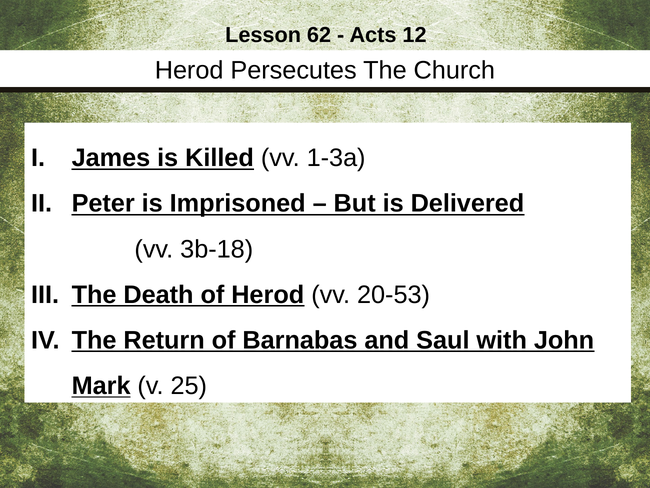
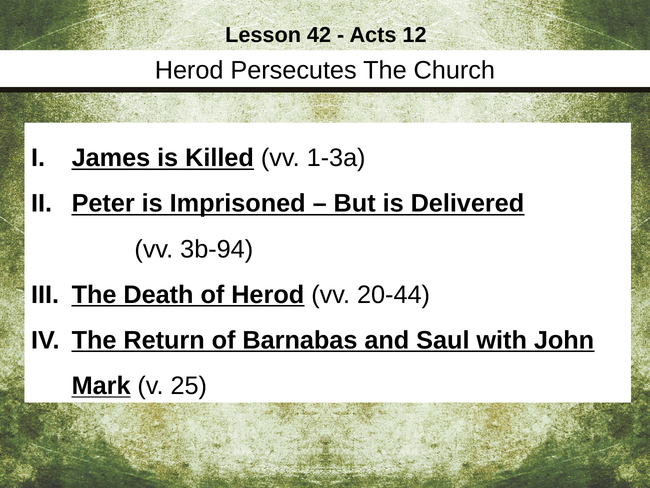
62: 62 -> 42 (319, 35)
3b-18: 3b-18 -> 3b-94 (217, 249)
20-53: 20-53 -> 20-44 (394, 294)
